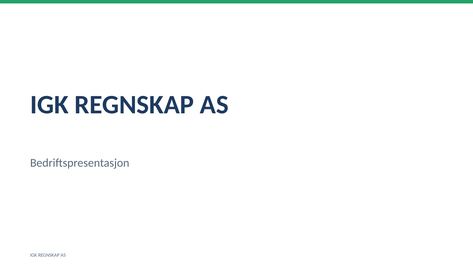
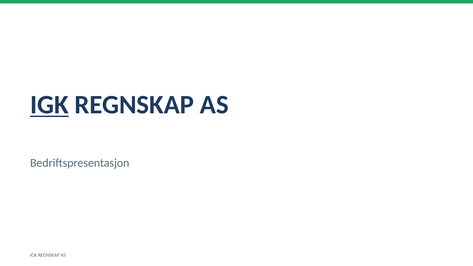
IGK underline: none -> present (49, 105)
